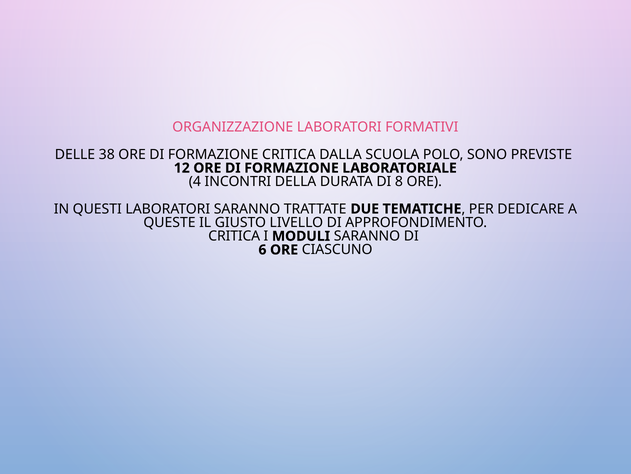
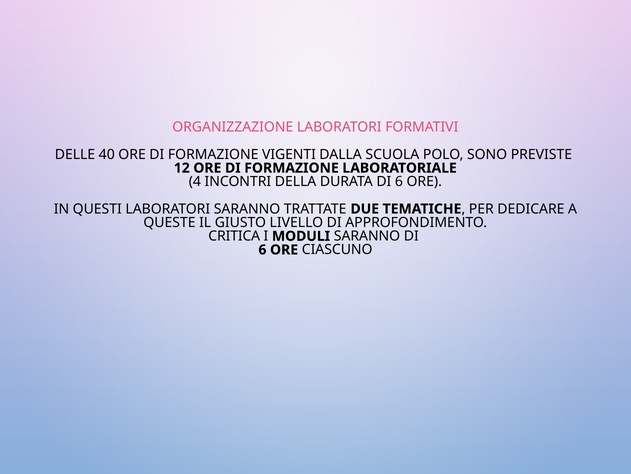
38: 38 -> 40 (107, 154)
FORMAZIONE CRITICA: CRITICA -> VIGENTI (289, 154)
DURATA DI 8: 8 -> 6 (399, 181)
